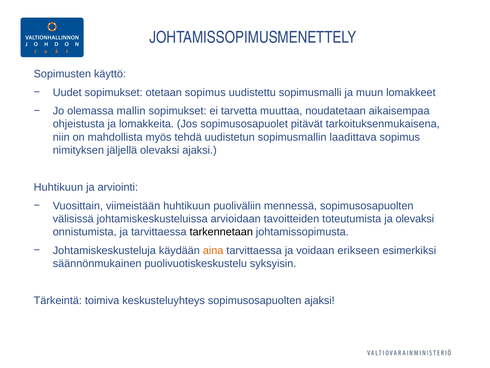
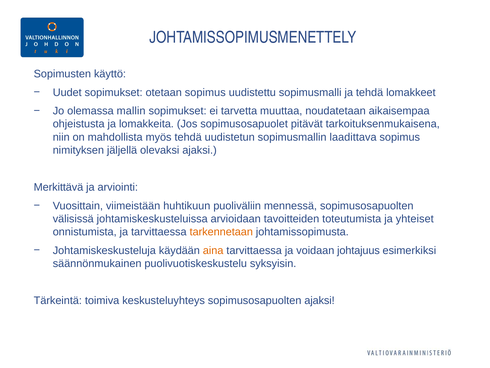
ja muun: muun -> tehdä (370, 92)
Huhtikuun: Huhtikuun -> Merkittävä (58, 187)
ja olevaksi: olevaksi -> yhteiset (415, 219)
tarkennetaan colour: black -> orange (221, 232)
erikseen: erikseen -> johtajuus (358, 250)
